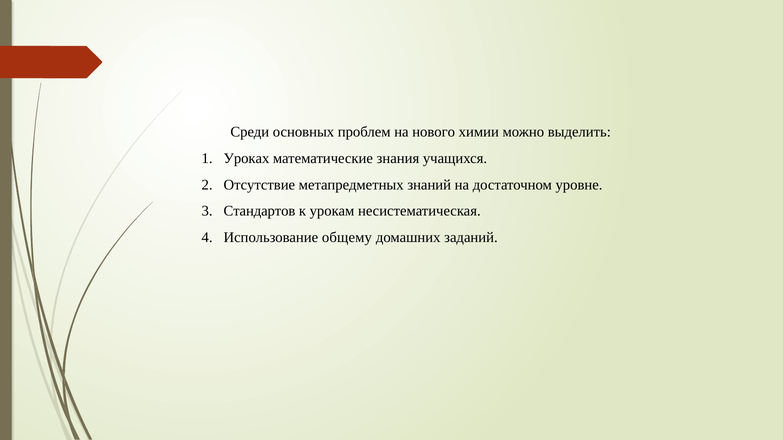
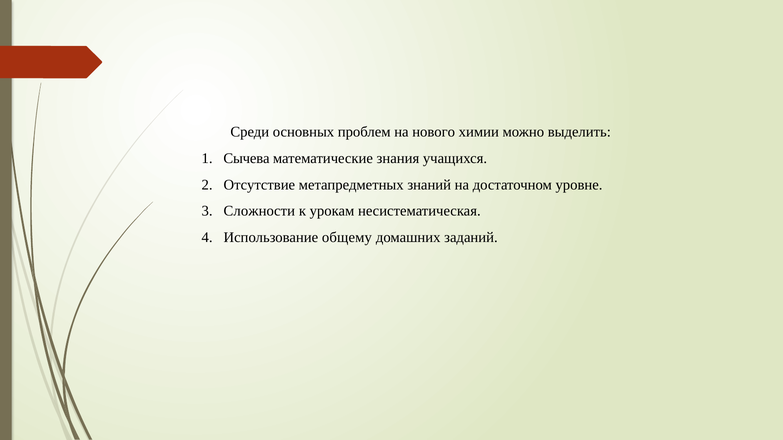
Уроках: Уроках -> Сычева (247, 158)
Стандартов: Стандартов -> Сложности (259, 211)
